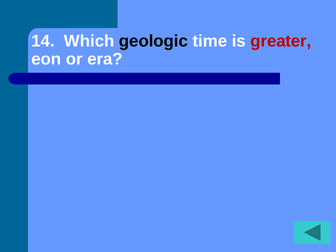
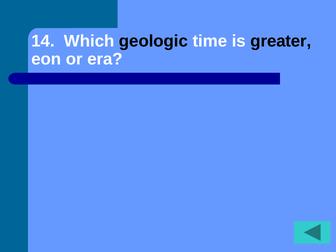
greater colour: red -> black (281, 41)
